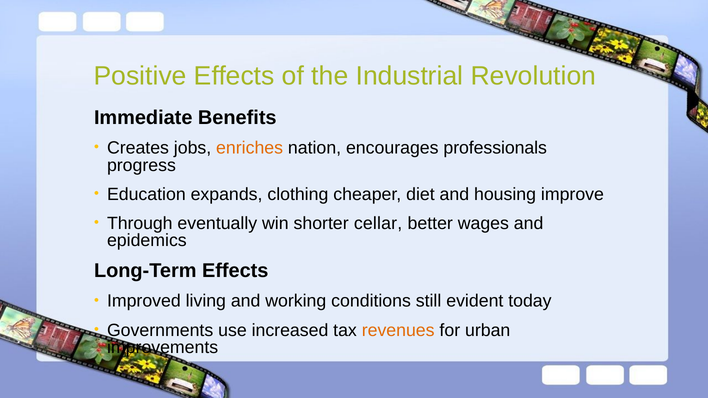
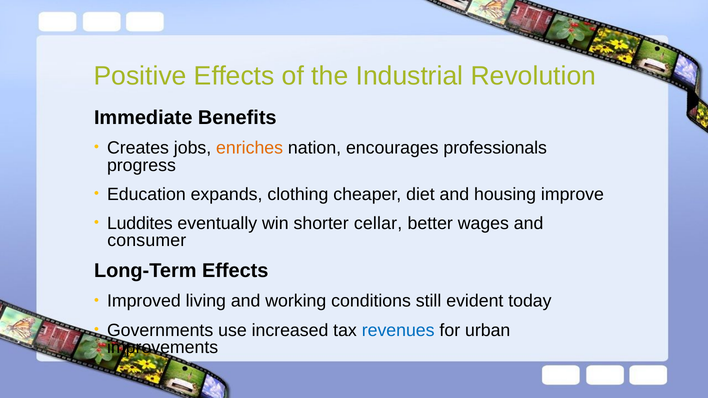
Through: Through -> Luddites (140, 224)
epidemics: epidemics -> consumer (147, 241)
revenues colour: orange -> blue (398, 330)
